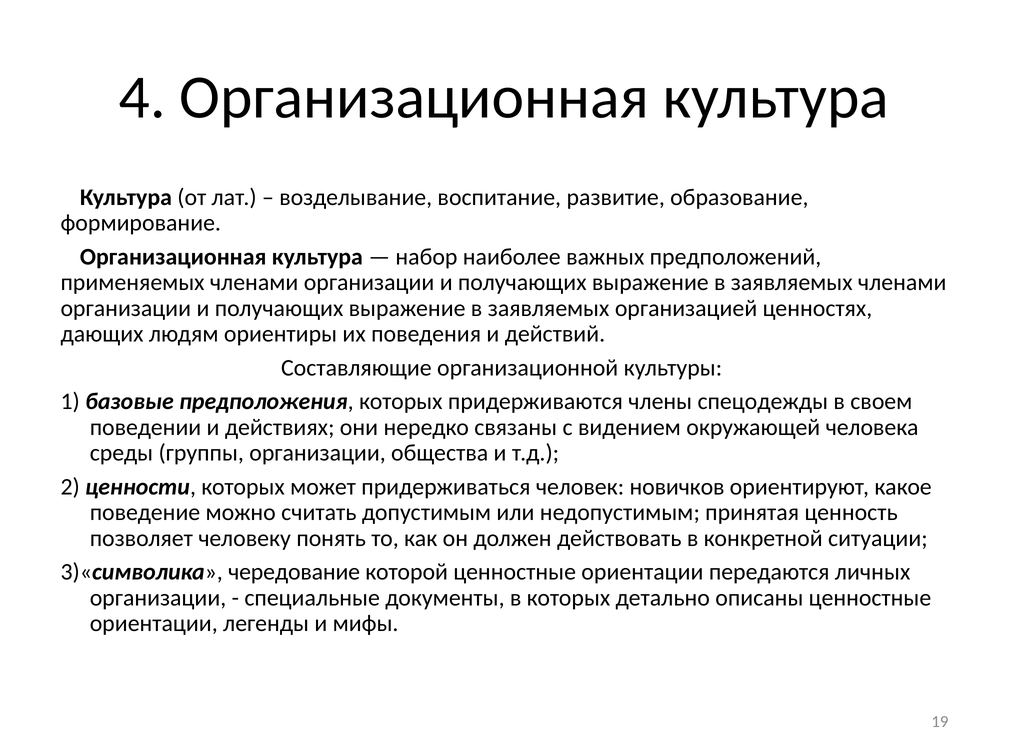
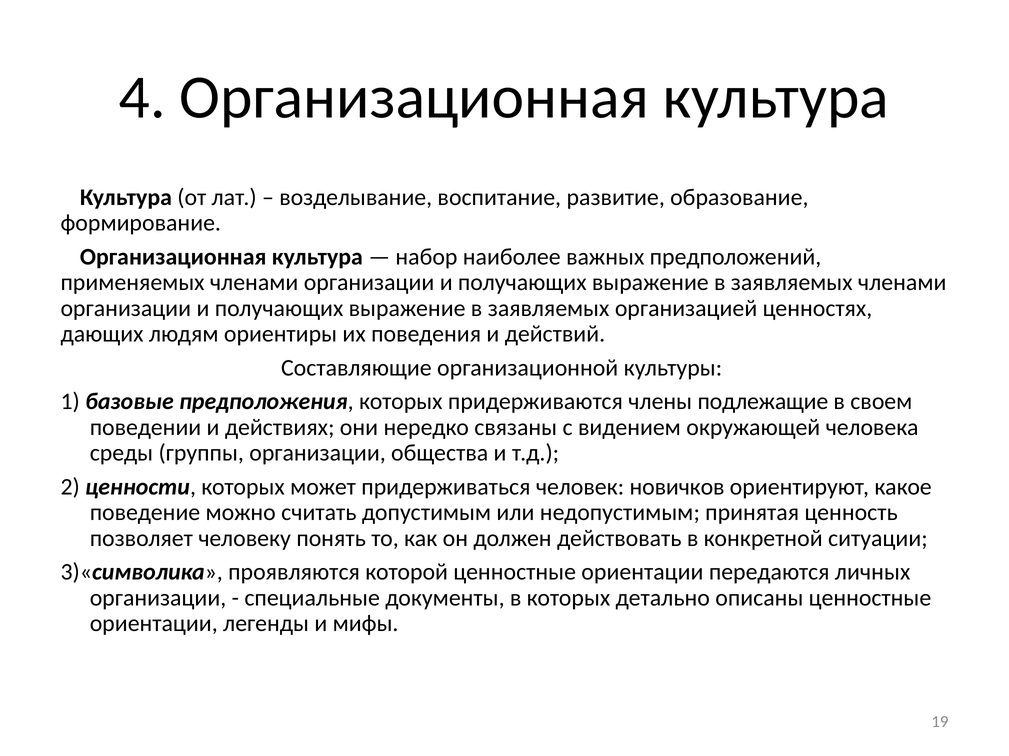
спецодежды: спецодежды -> подлежащие (763, 402)
чередование: чередование -> проявляются (294, 573)
